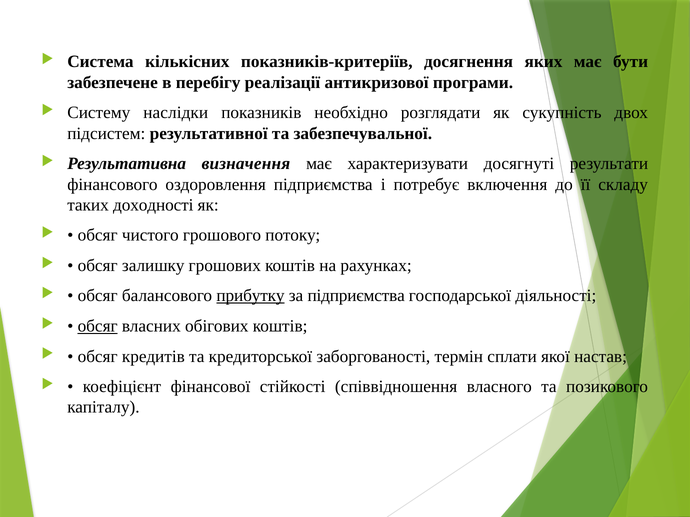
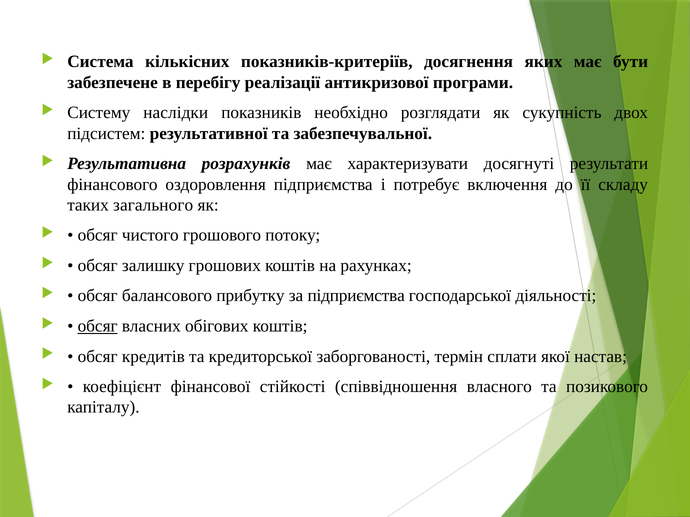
визначення: визначення -> розрахунків (246, 164)
доходності: доходності -> загального (153, 205)
прибутку underline: present -> none (251, 296)
